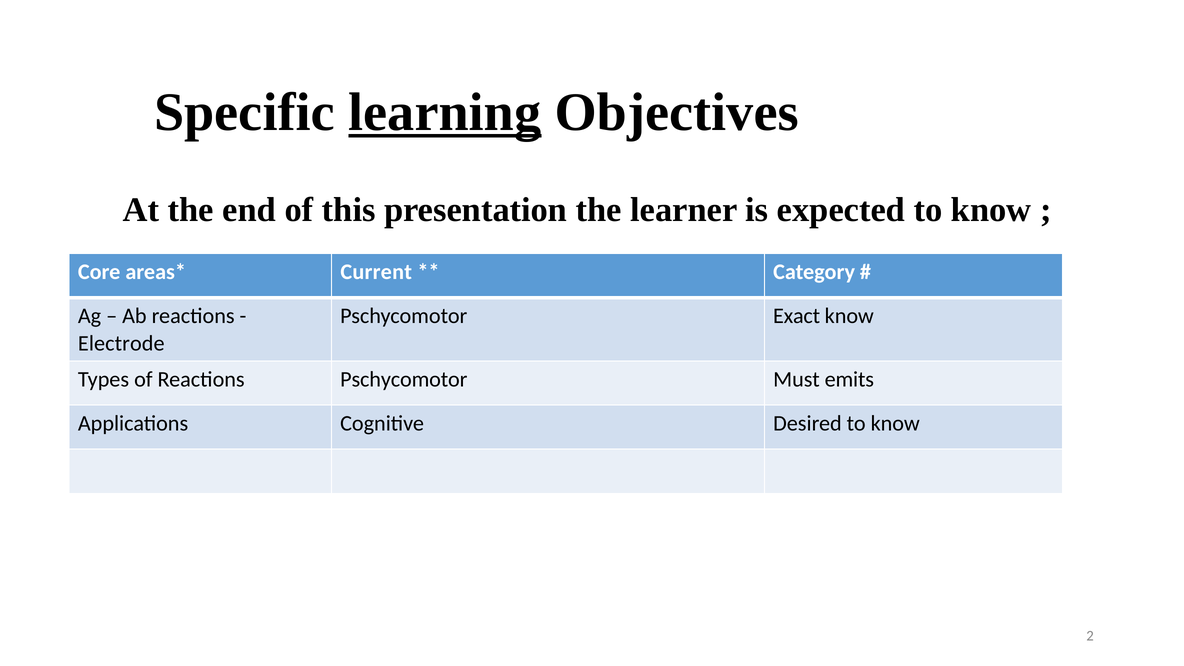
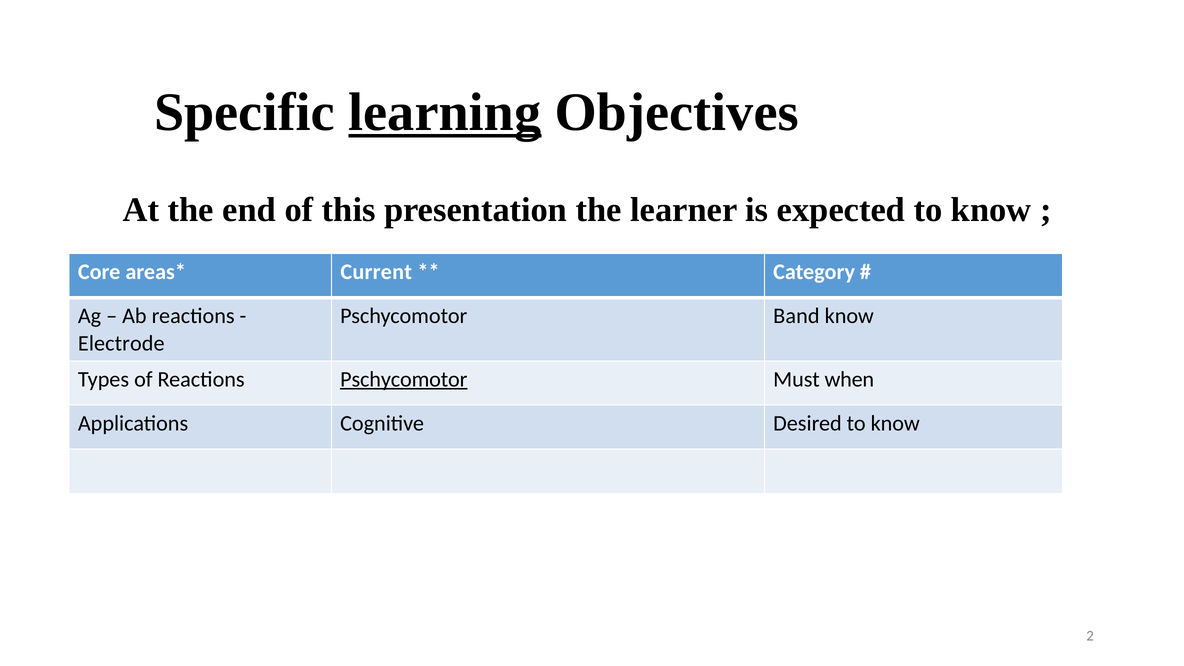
Exact: Exact -> Band (796, 316)
Pschycomotor underline: none -> present (404, 379)
emits: emits -> when (849, 379)
